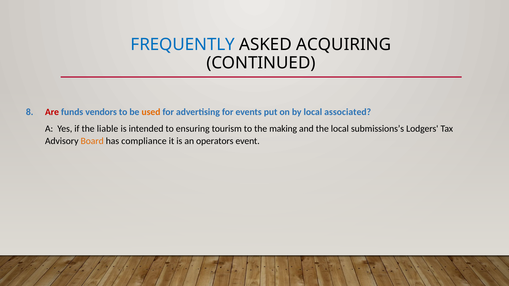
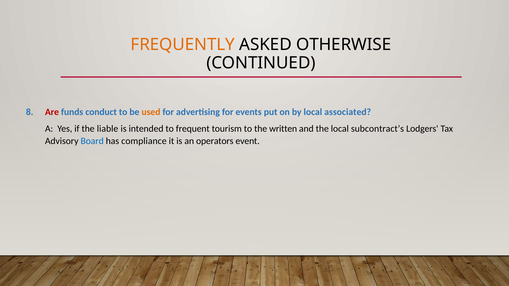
FREQUENTLY colour: blue -> orange (183, 45)
ACQUIRING: ACQUIRING -> OTHERWISE (344, 45)
vendors: vendors -> conduct (101, 112)
ensuring: ensuring -> frequent (193, 129)
making: making -> written (283, 129)
submissions’s: submissions’s -> subcontract’s (377, 129)
Board colour: orange -> blue (92, 141)
